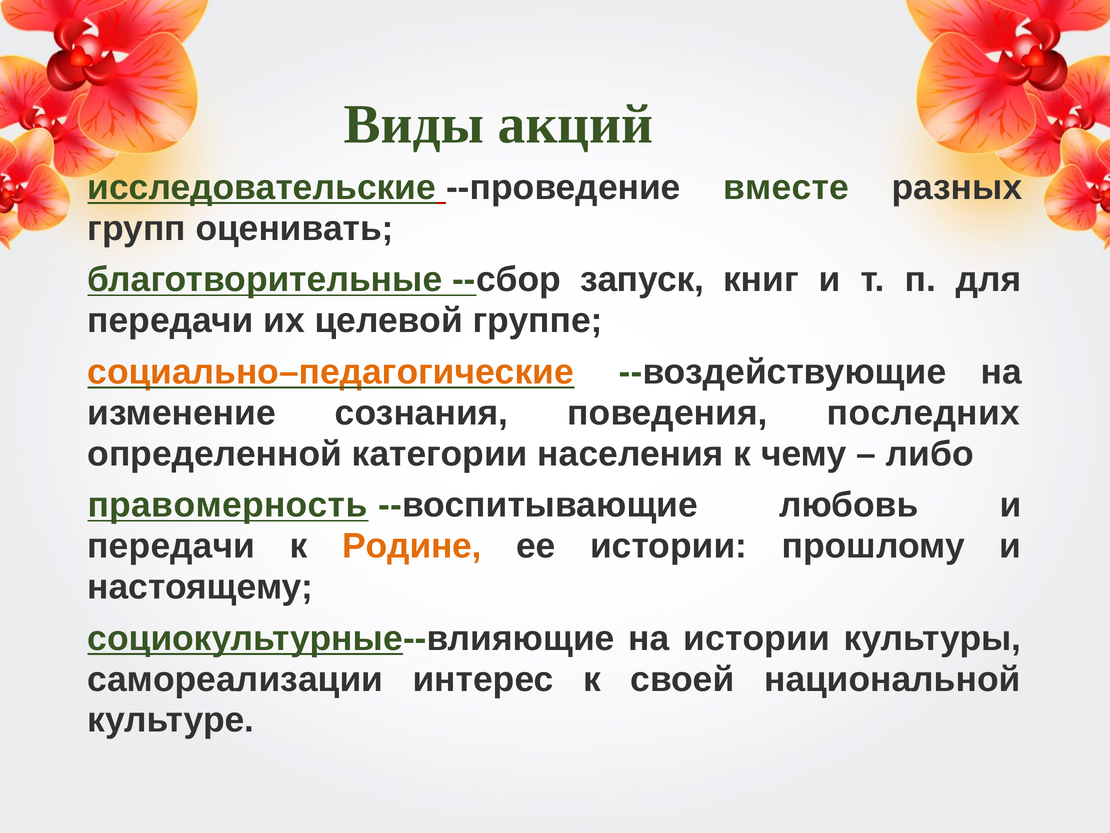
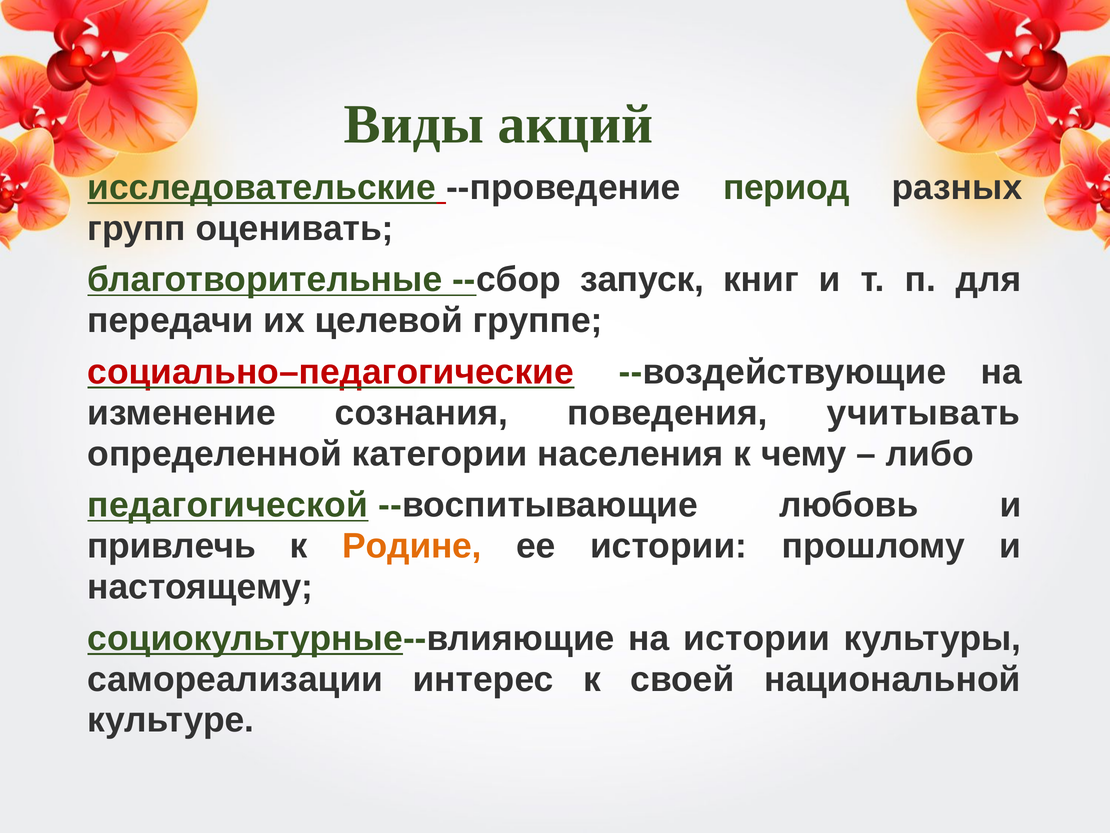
вместе: вместе -> период (786, 187)
социально–педагогические colour: orange -> red (331, 372)
последних: последних -> учитывать (923, 413)
правомерность: правомерность -> педагогической (228, 505)
передачи: передачи -> привлечь (172, 546)
